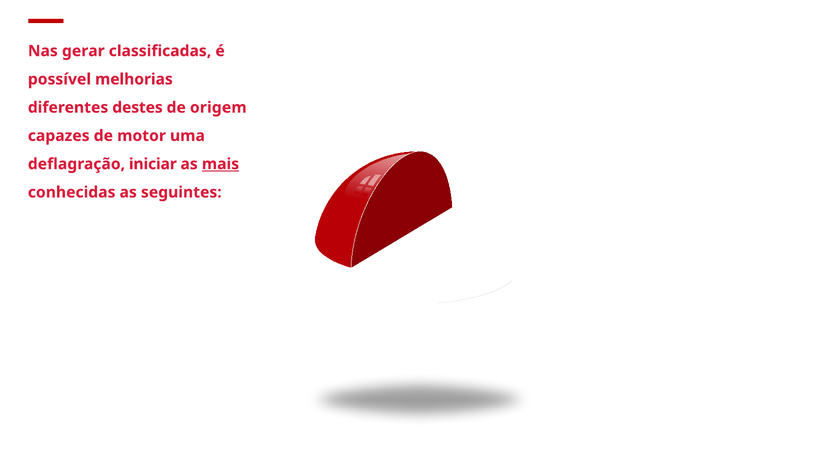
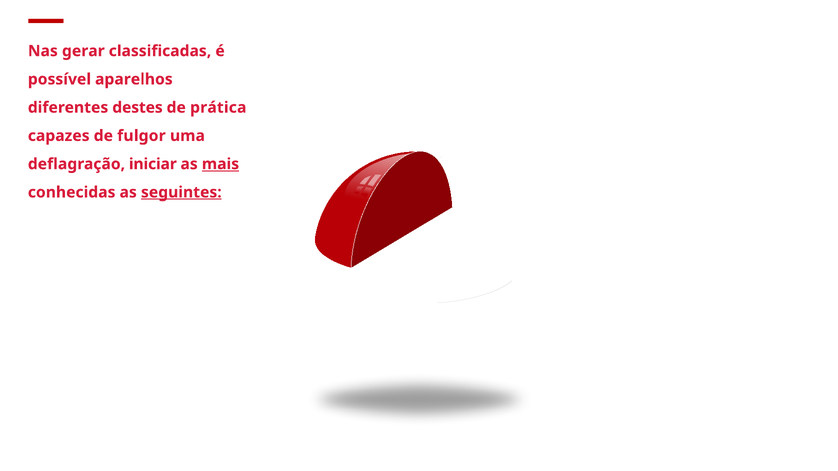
melhorias: melhorias -> aparelhos (134, 79)
origem: origem -> prática (218, 108)
motor: motor -> fulgor (141, 136)
seguintes underline: none -> present (181, 192)
